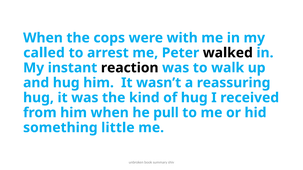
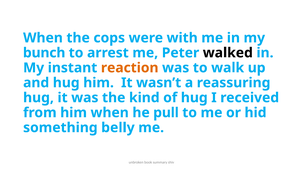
called: called -> bunch (44, 53)
reaction colour: black -> orange (130, 68)
little: little -> belly (118, 128)
